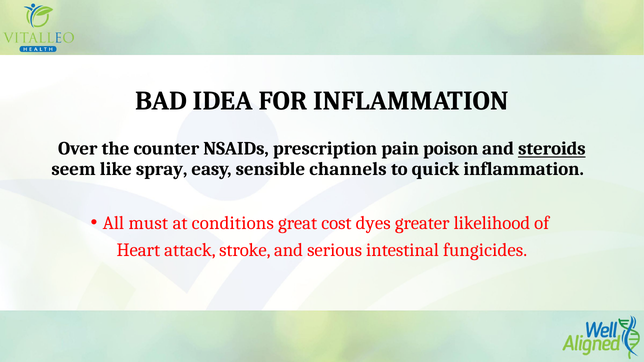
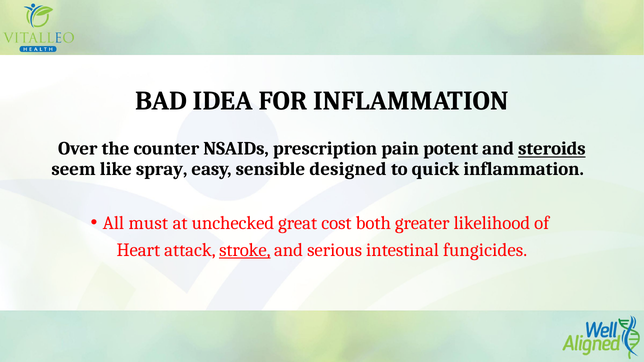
poison: poison -> potent (451, 149)
channels: channels -> designed (348, 169)
conditions: conditions -> unchecked (233, 223)
dyes: dyes -> both (373, 223)
stroke underline: none -> present (245, 250)
